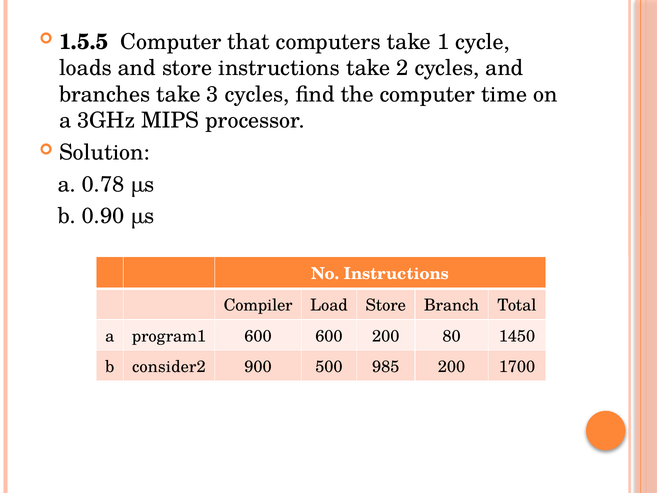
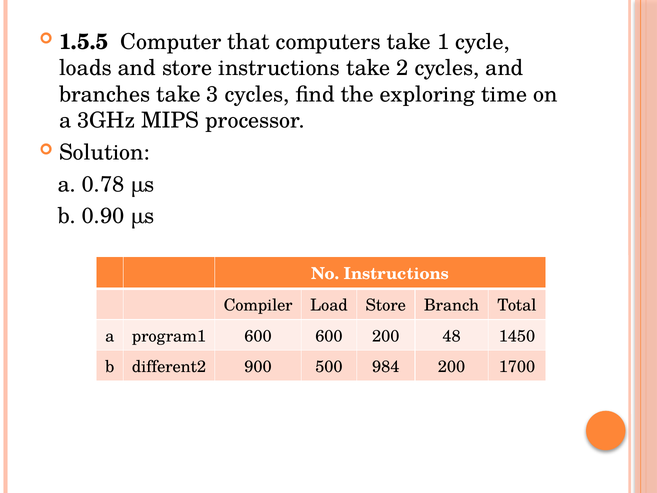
the computer: computer -> exploring (427, 94)
80: 80 -> 48 (452, 336)
consider2: consider2 -> different2 (169, 367)
985: 985 -> 984 (386, 367)
